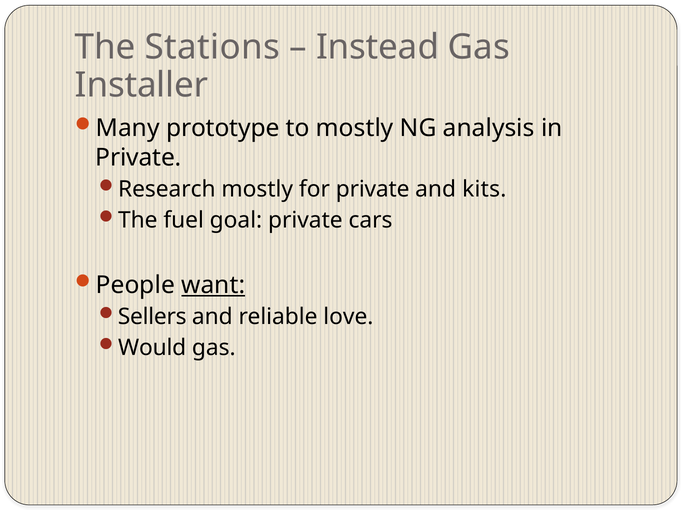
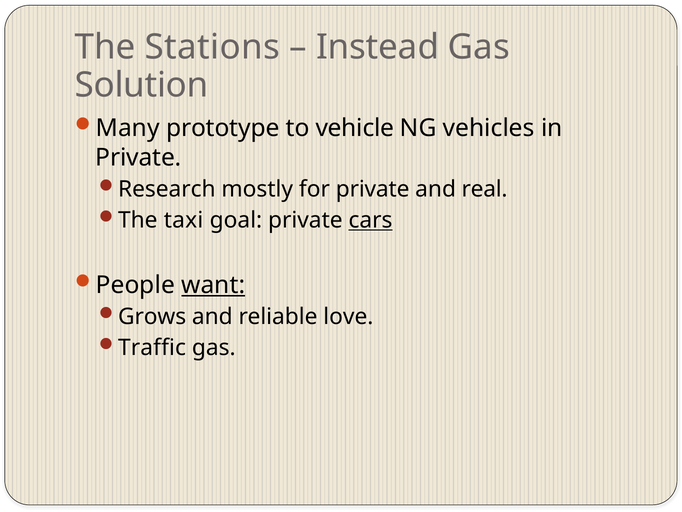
Installer: Installer -> Solution (142, 85)
to mostly: mostly -> vehicle (355, 128)
analysis: analysis -> vehicles (489, 128)
kits: kits -> real (485, 189)
fuel: fuel -> taxi (184, 220)
cars underline: none -> present (371, 220)
Sellers: Sellers -> Grows (152, 317)
Would: Would -> Traffic (152, 347)
